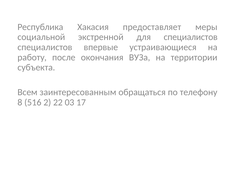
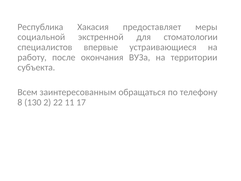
для специалистов: специалистов -> стоматологии (191, 37)
516: 516 -> 130 (33, 102)
03: 03 -> 11 (70, 102)
